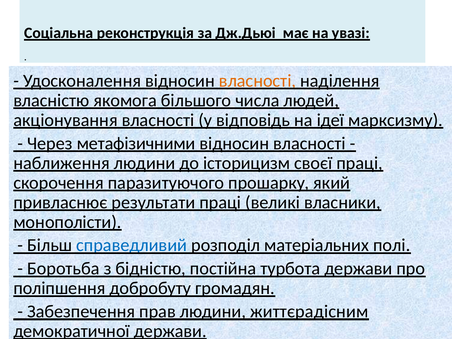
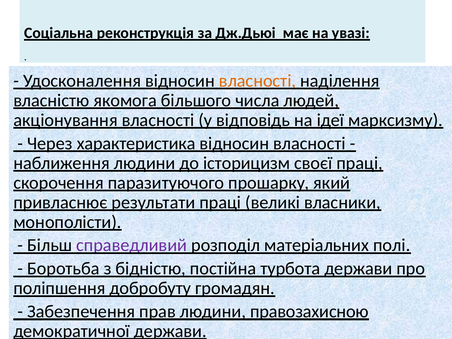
метафізичними: метафізичними -> характеристика (136, 143)
справедливий colour: blue -> purple (132, 245)
життєрадісним: життєрадісним -> правозахисною (309, 312)
